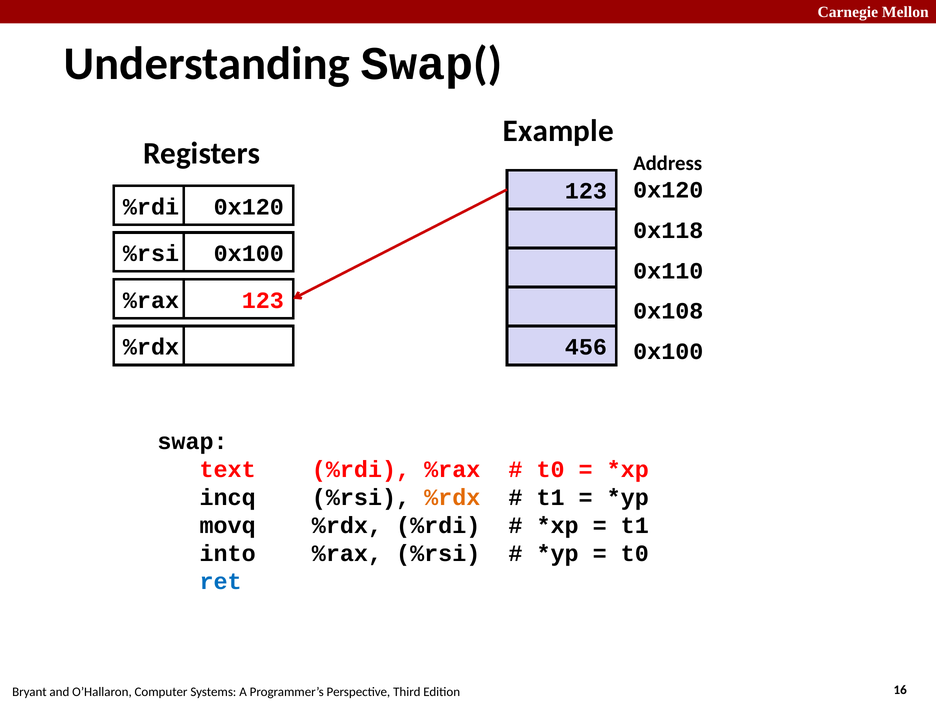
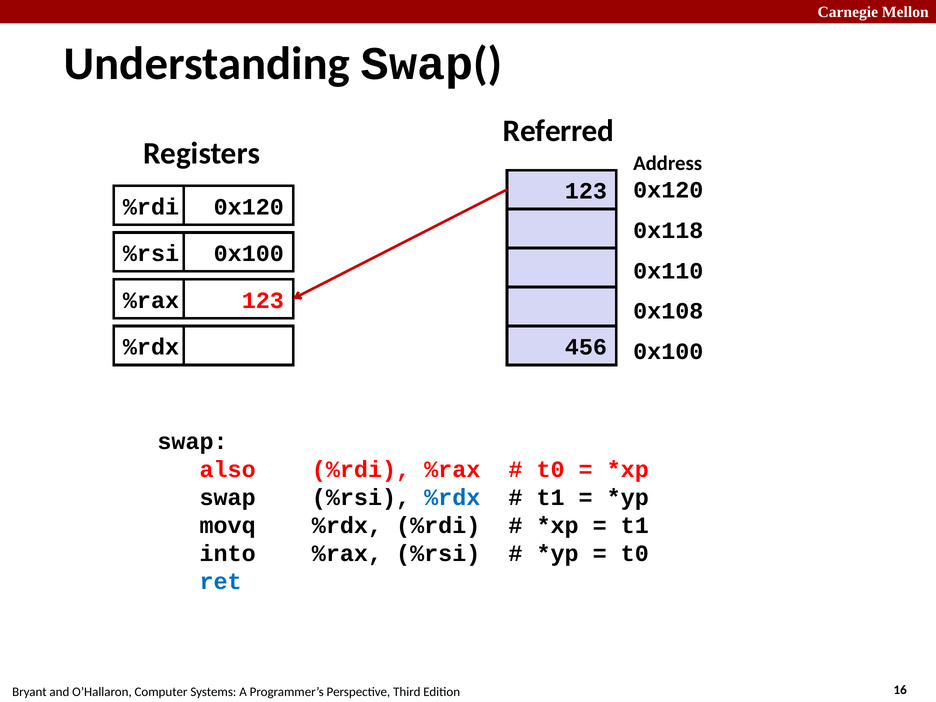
Example: Example -> Referred (558, 131)
text: text -> also (228, 469)
incq: incq -> swap (228, 498)
%rdx colour: orange -> blue (452, 498)
